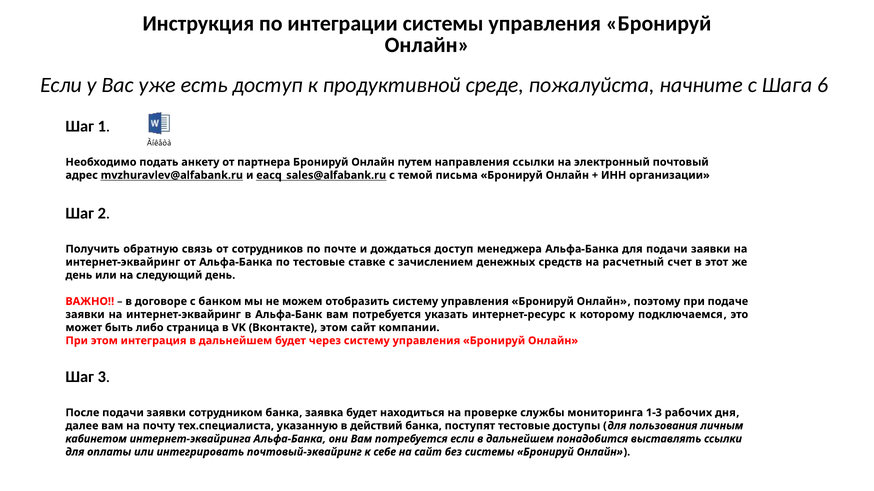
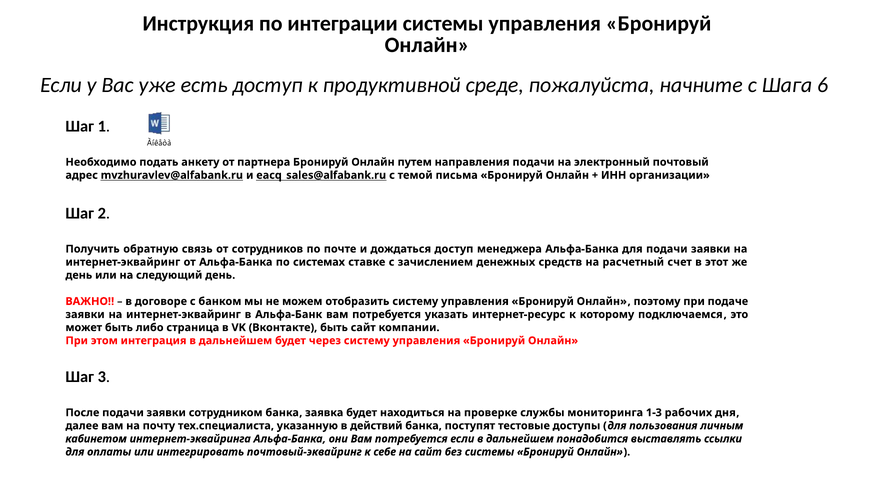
направления ссылки: ссылки -> подачи (534, 162)
по тестовые: тестовые -> системах (319, 262)
Вконтакте этом: этом -> быть (334, 328)
